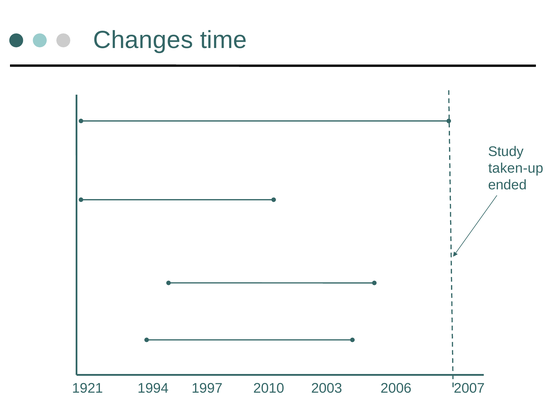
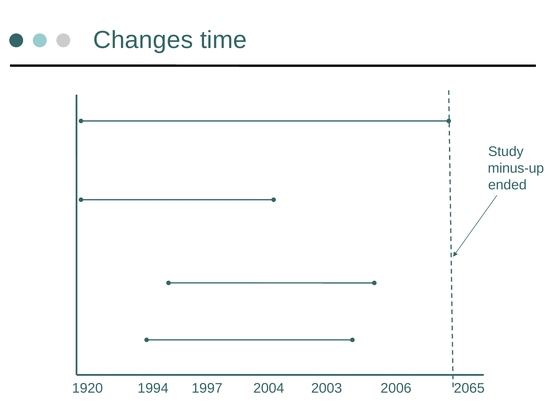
taken-up: taken-up -> minus-up (516, 168)
1921: 1921 -> 1920 (88, 388)
2010: 2010 -> 2004 (269, 388)
2007: 2007 -> 2065 (469, 388)
